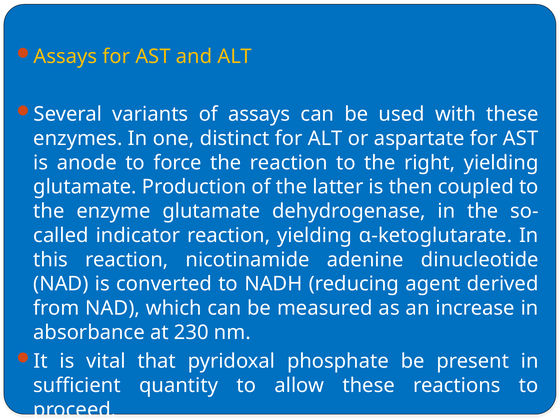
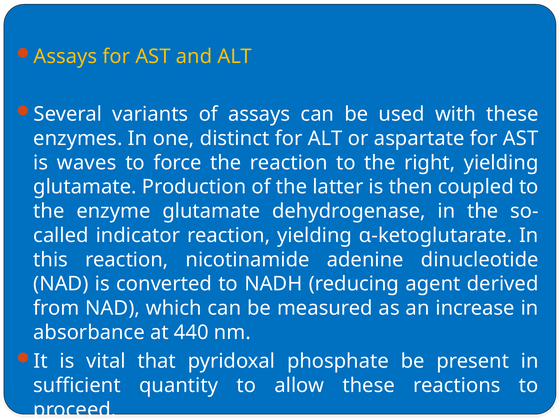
anode: anode -> waves (87, 163)
230: 230 -> 440 (191, 332)
